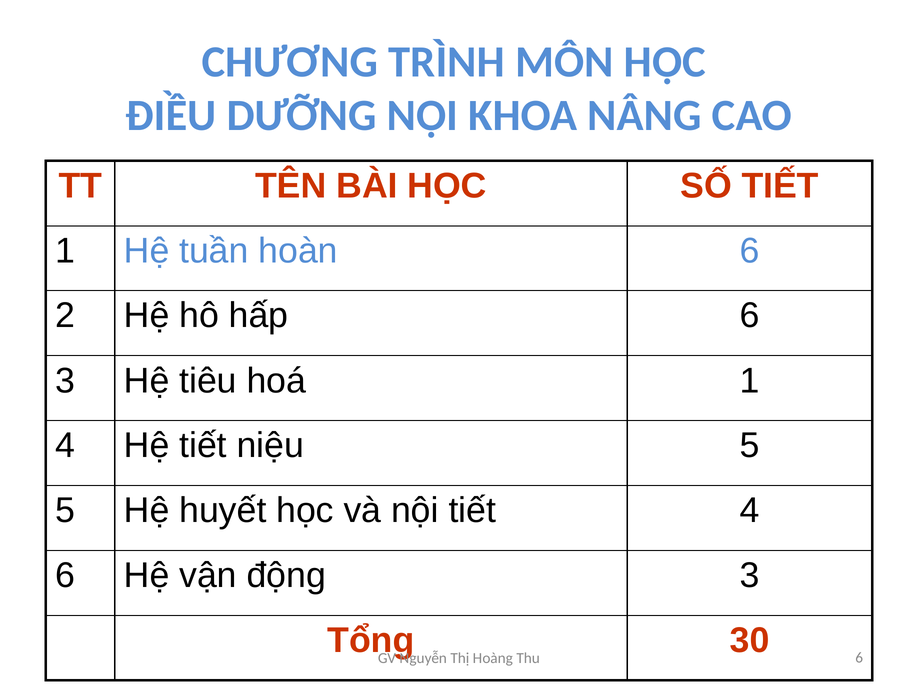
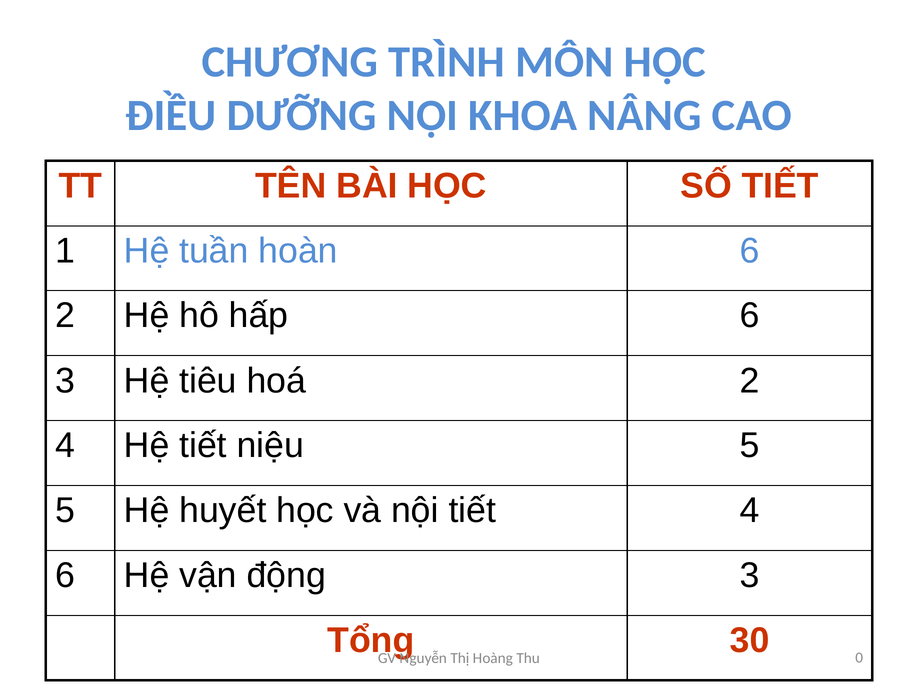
hoá 1: 1 -> 2 (750, 380)
Thu 6: 6 -> 0 (859, 657)
